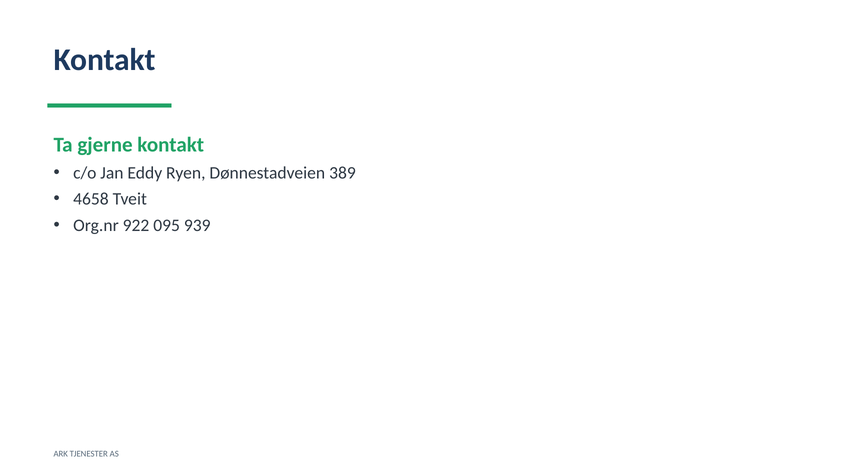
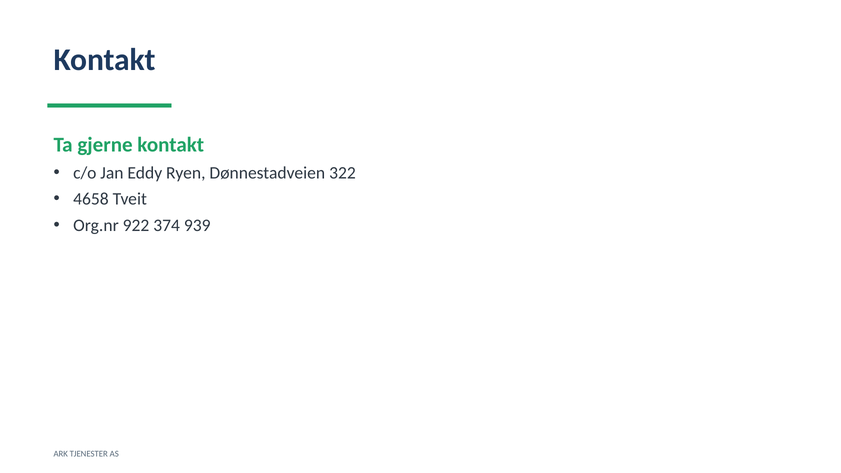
389: 389 -> 322 (342, 173)
095: 095 -> 374 (167, 226)
